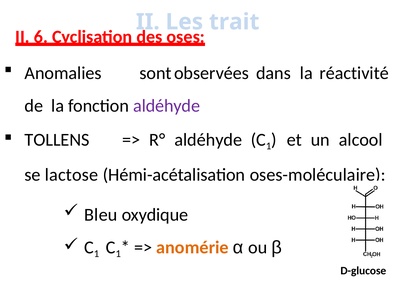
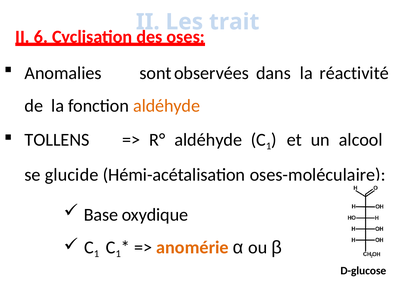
aldéhyde colour: purple -> orange (167, 106)
lactose: lactose -> glucide (72, 175)
Bleu: Bleu -> Base (101, 215)
